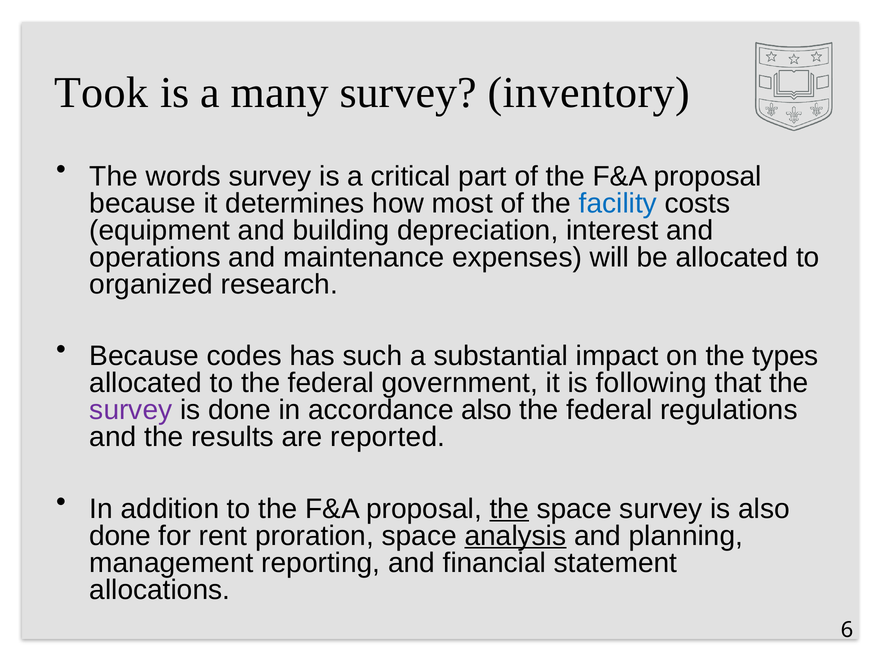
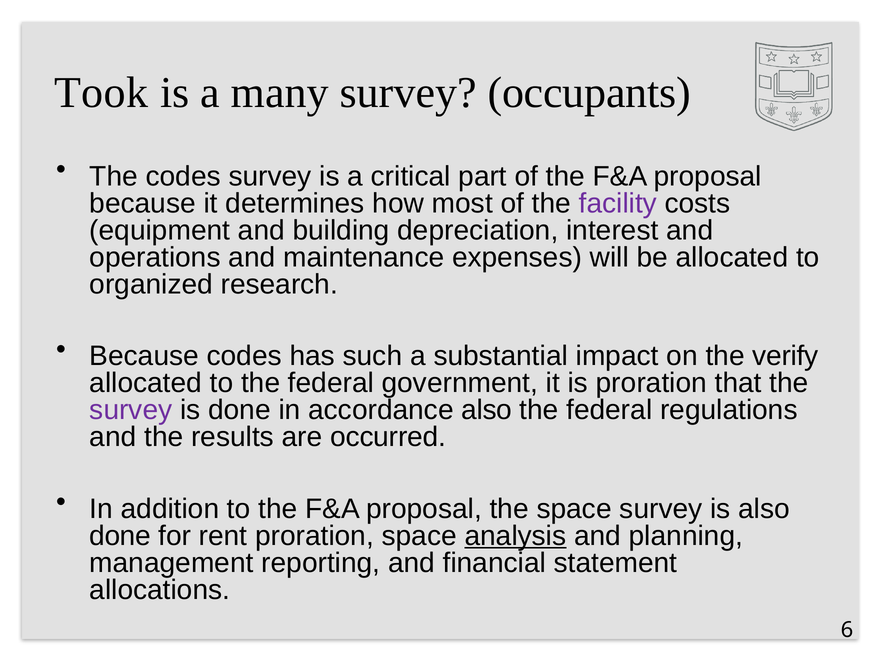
inventory: inventory -> occupants (589, 92)
The words: words -> codes (183, 176)
facility colour: blue -> purple (618, 203)
types: types -> verify (785, 356)
is following: following -> proration (651, 383)
reported: reported -> occurred (388, 437)
the underline: present -> none (509, 509)
